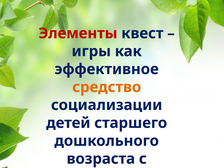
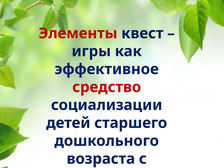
средство colour: orange -> red (107, 87)
